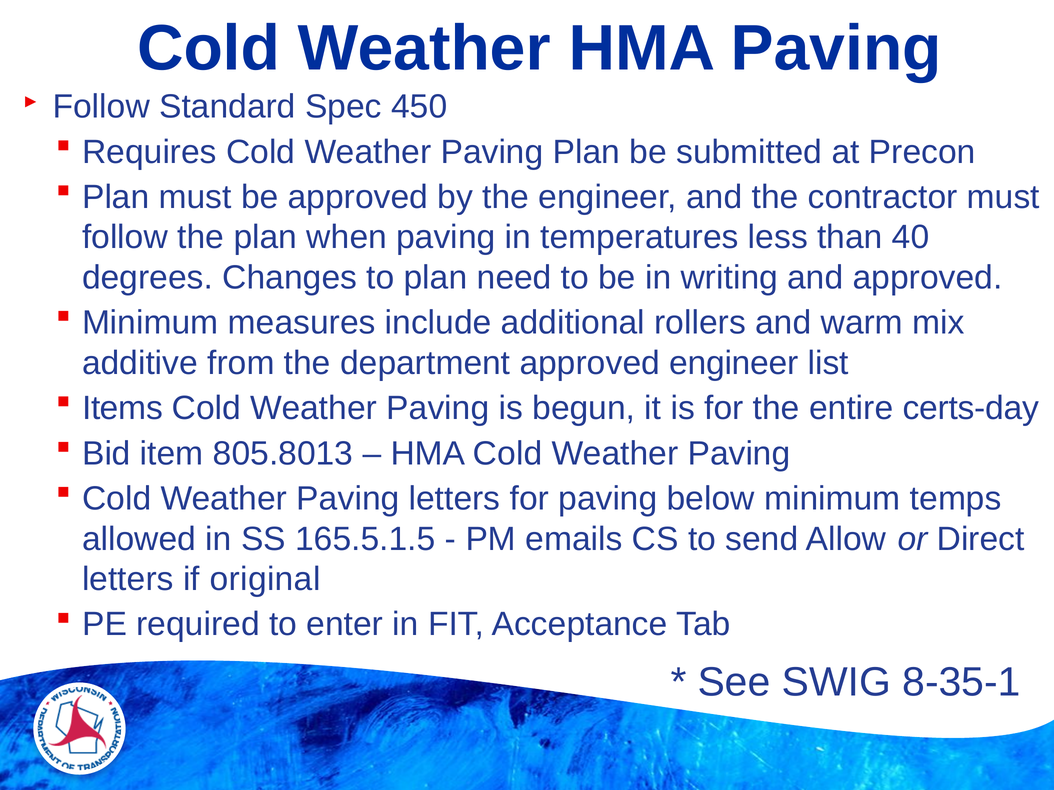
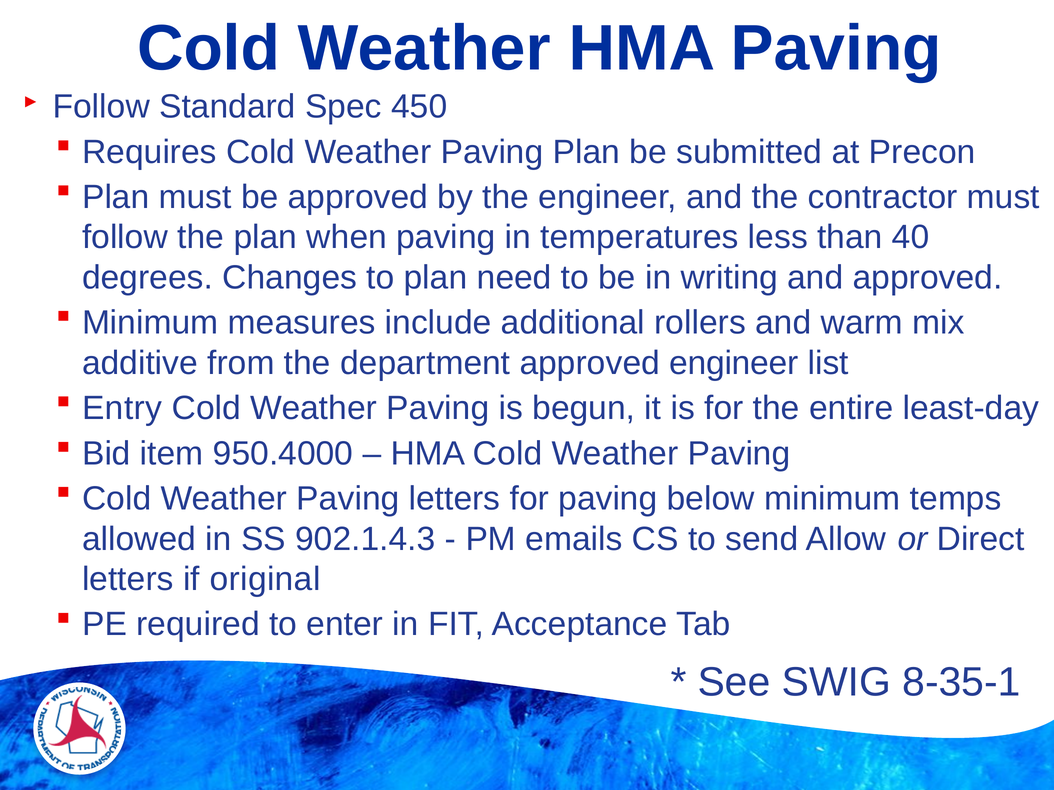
Items: Items -> Entry (122, 409)
certs-day: certs-day -> least-day (971, 409)
805.8013: 805.8013 -> 950.4000 (283, 454)
165.5.1.5: 165.5.1.5 -> 902.1.4.3 (365, 539)
